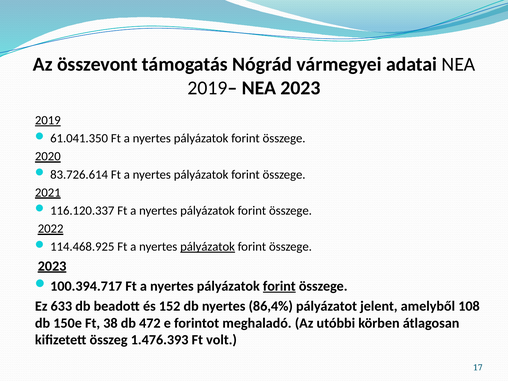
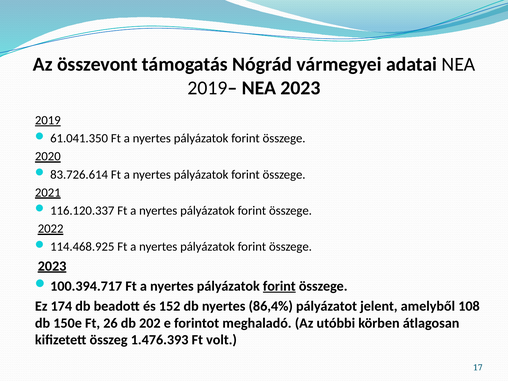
pályázatok underline: present -> none (208, 247)
633: 633 -> 174 (61, 306)
38: 38 -> 26 (110, 323)
472: 472 -> 202 (150, 323)
